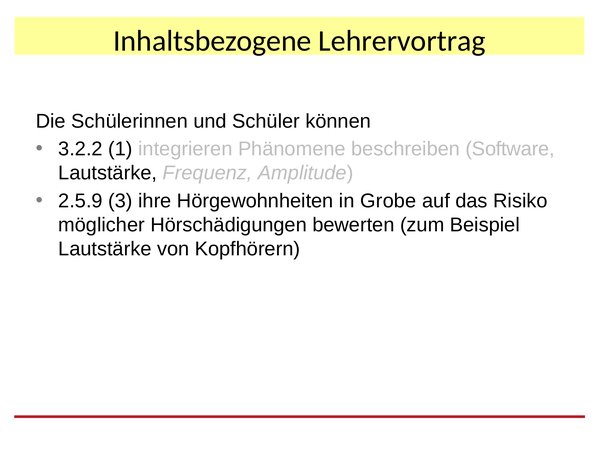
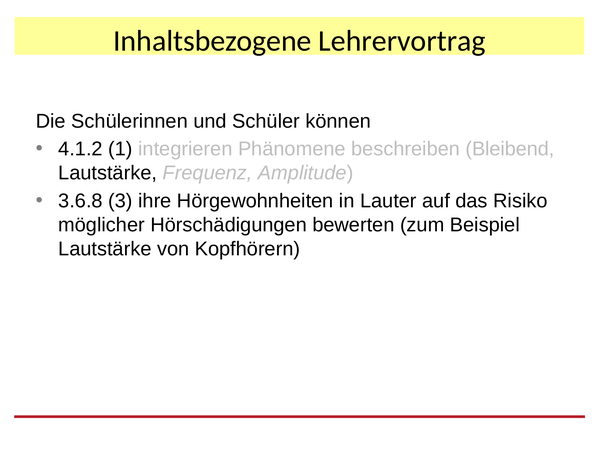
3.2.2: 3.2.2 -> 4.1.2 (80, 149)
Software: Software -> Bleibend (510, 149)
2.5.9: 2.5.9 -> 3.6.8 (80, 201)
Grobe: Grobe -> Lauter (388, 201)
